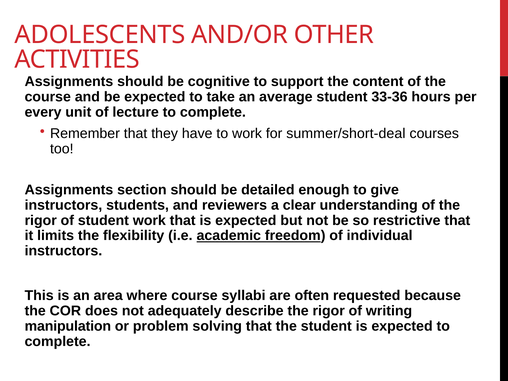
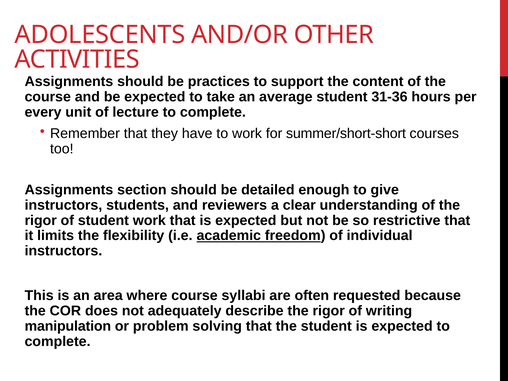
cognitive: cognitive -> practices (219, 82)
33-36: 33-36 -> 31-36 (389, 97)
summer/short-deal: summer/short-deal -> summer/short-short (346, 134)
